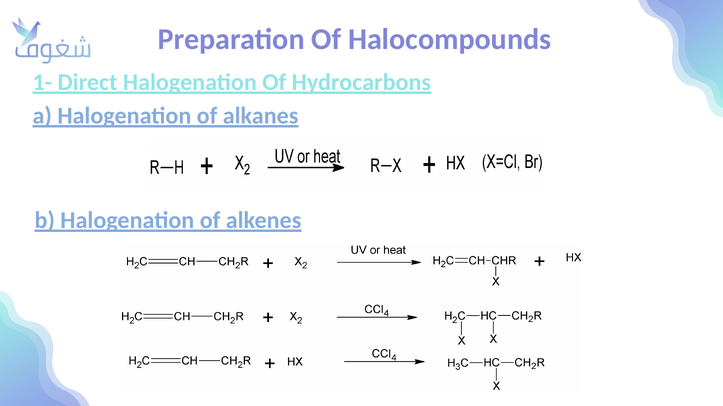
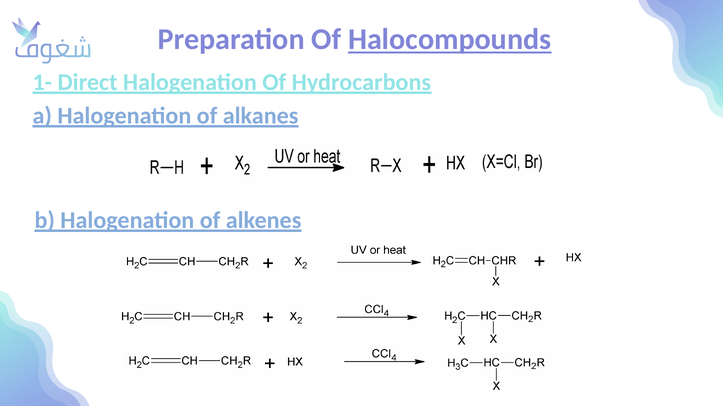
Halocompounds underline: none -> present (450, 40)
